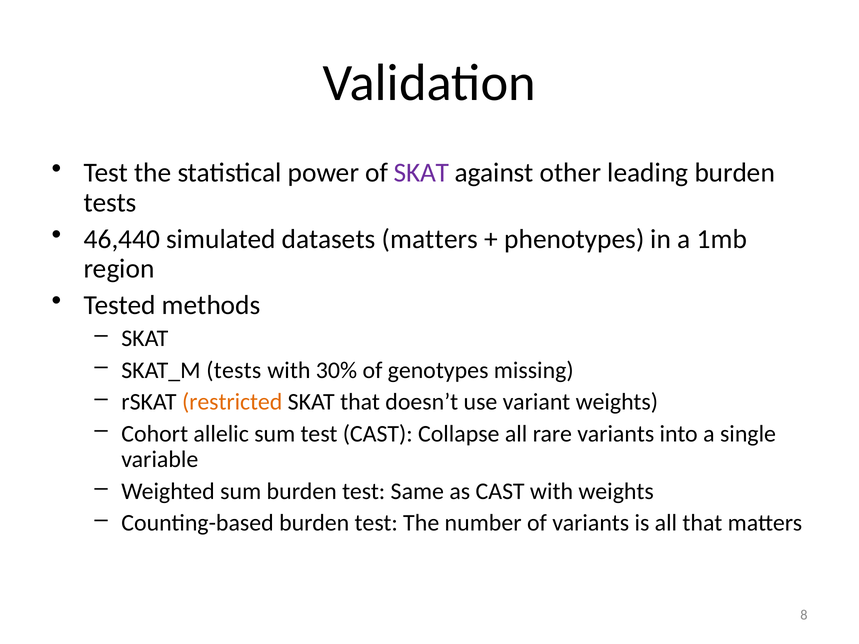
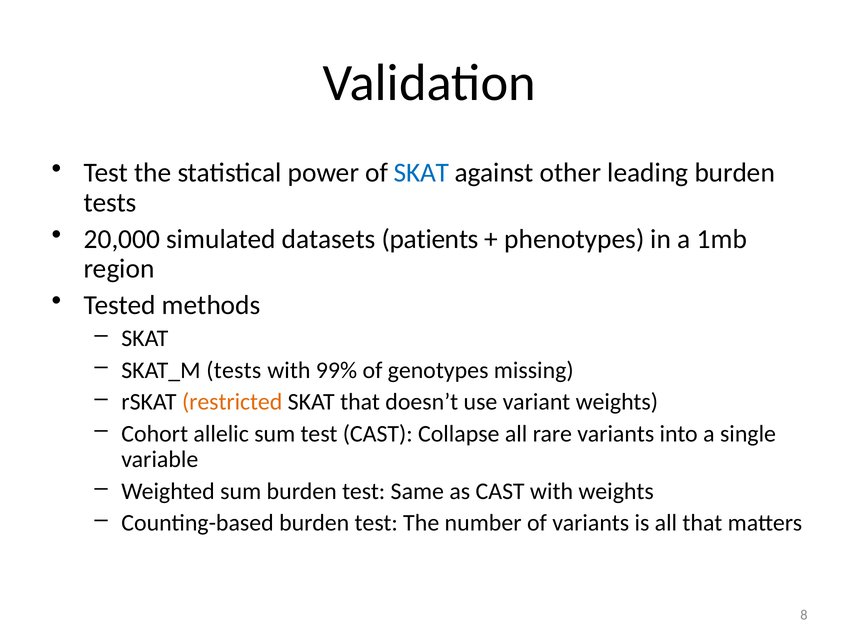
SKAT colour: purple -> blue (421, 173)
46,440: 46,440 -> 20,000 (122, 239)
datasets matters: matters -> patients (430, 239)
30%: 30% -> 99% (336, 370)
